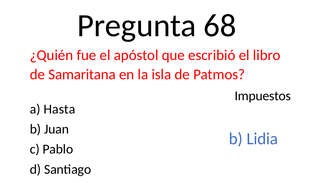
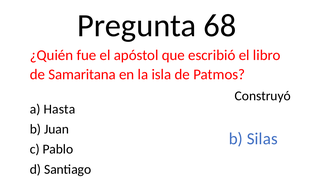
Impuestos: Impuestos -> Construyó (263, 96)
Lidia: Lidia -> Silas (262, 139)
